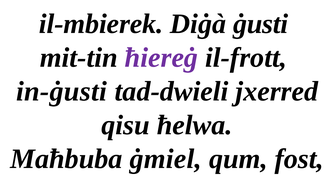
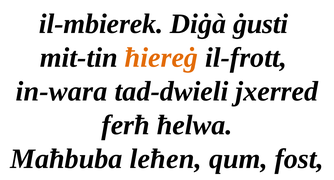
ħiereġ colour: purple -> orange (161, 58)
in-ġusti: in-ġusti -> in-wara (61, 91)
qisu: qisu -> ferħ (126, 125)
ġmiel: ġmiel -> leħen (166, 159)
